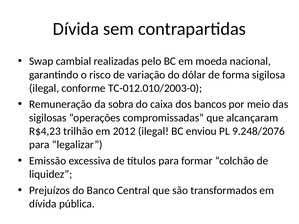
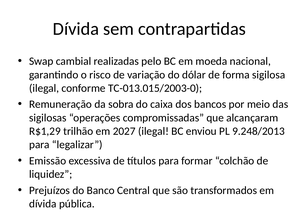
TC-012.010/2003-0: TC-012.010/2003-0 -> TC-013.015/2003-0 (155, 88)
R$4,23: R$4,23 -> R$1,29 (45, 131)
2012: 2012 -> 2027 (124, 131)
9.248/2076: 9.248/2076 -> 9.248/2013 (259, 131)
